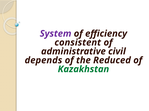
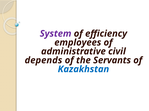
consistent: consistent -> employees (78, 43)
Reduced: Reduced -> Servants (112, 61)
Kazakhstan colour: green -> blue (83, 70)
